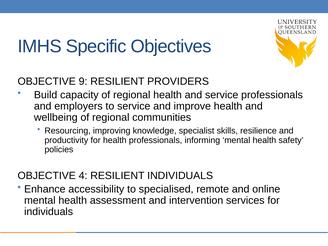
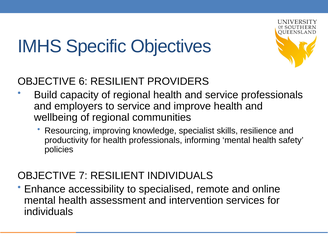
9: 9 -> 6 (83, 82)
4: 4 -> 7 (83, 176)
